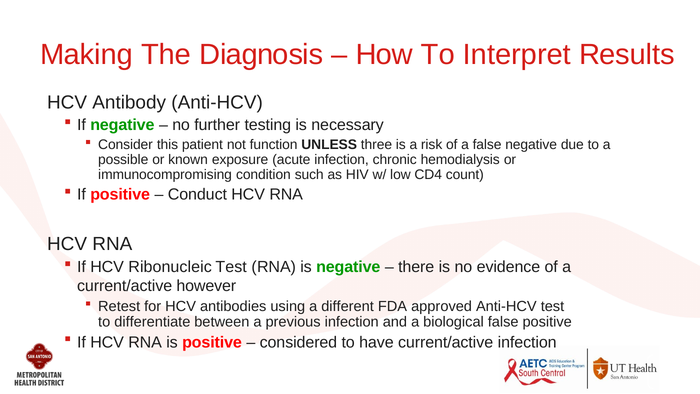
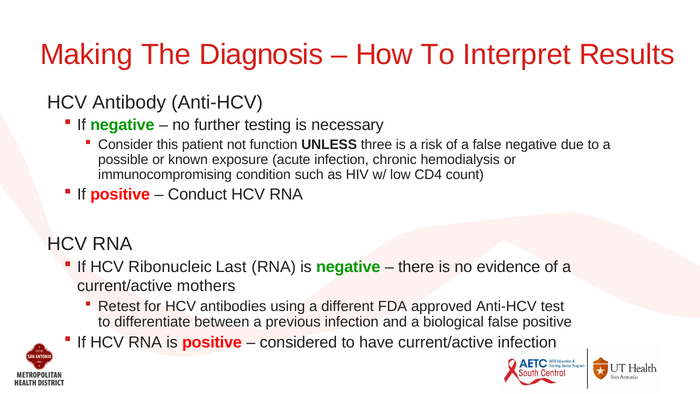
Ribonucleic Test: Test -> Last (231, 267)
however: however -> mothers (206, 286)
